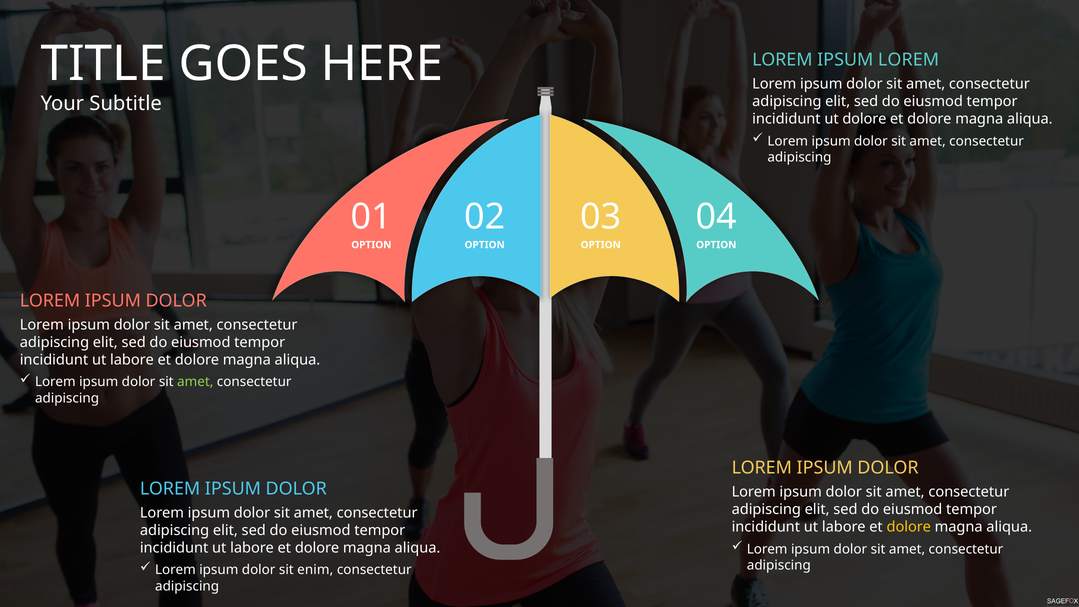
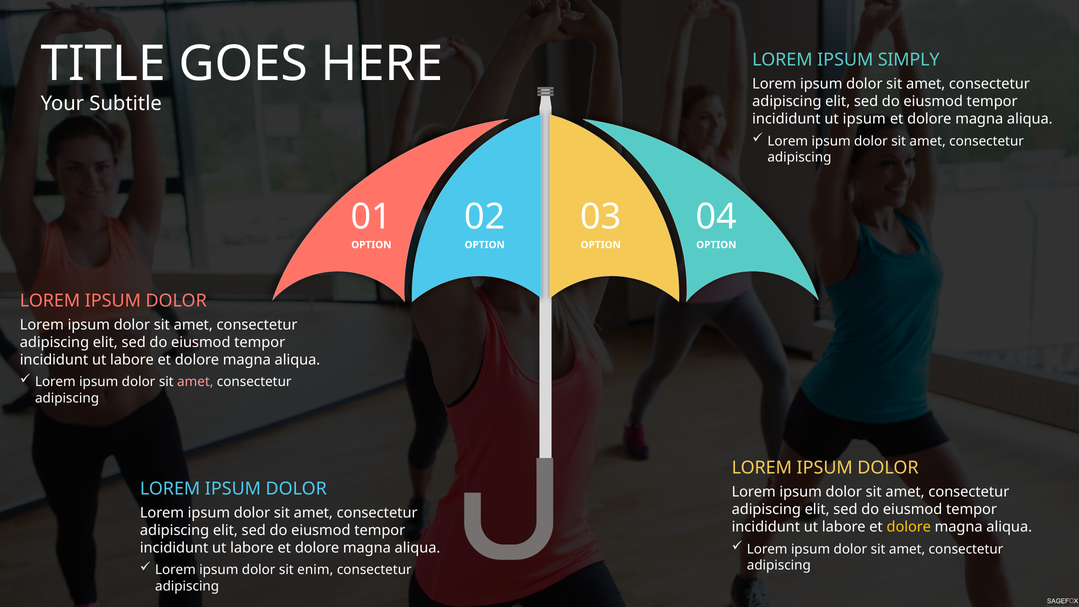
IPSUM LOREM: LOREM -> SIMPLY (909, 60)
ut dolore: dolore -> ipsum (864, 119)
amet colour: light green -> pink (195, 382)
